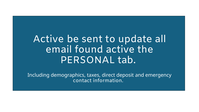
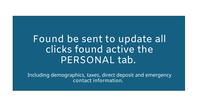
Active: Active -> Found (48, 39)
email: email -> clicks (59, 49)
